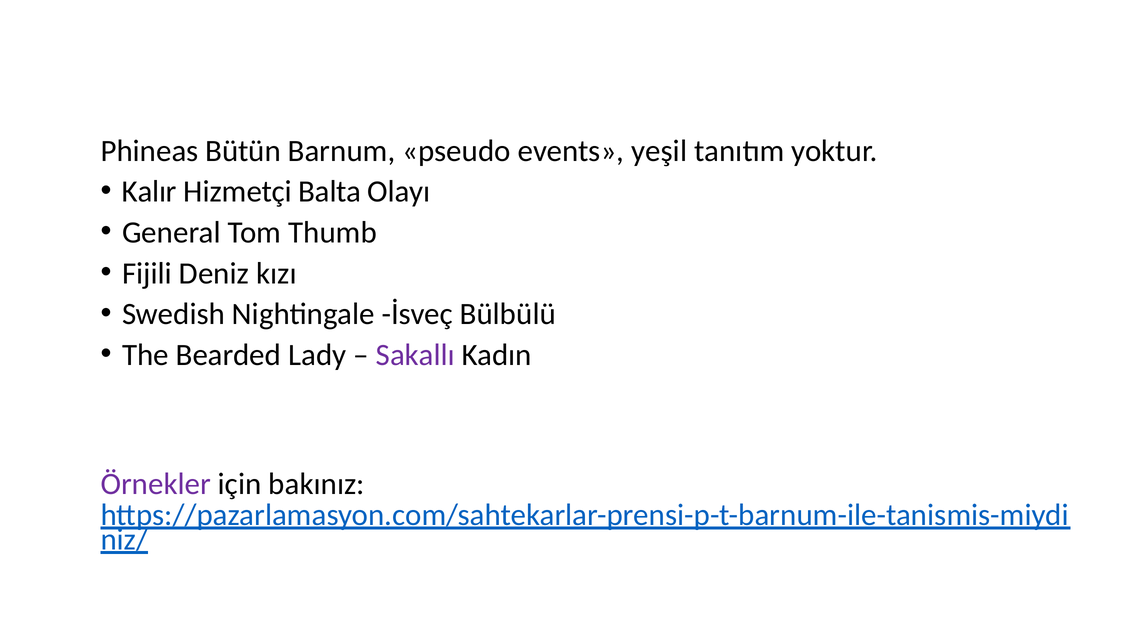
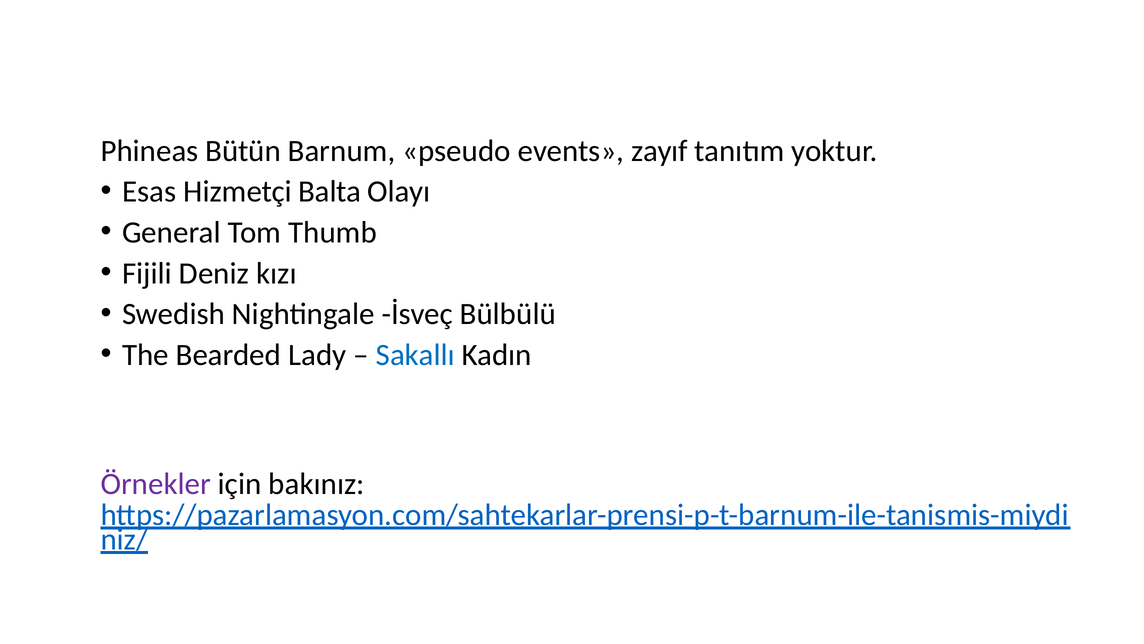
yeşil: yeşil -> zayıf (659, 151)
Kalır: Kalır -> Esas (149, 192)
Sakallı colour: purple -> blue (415, 355)
